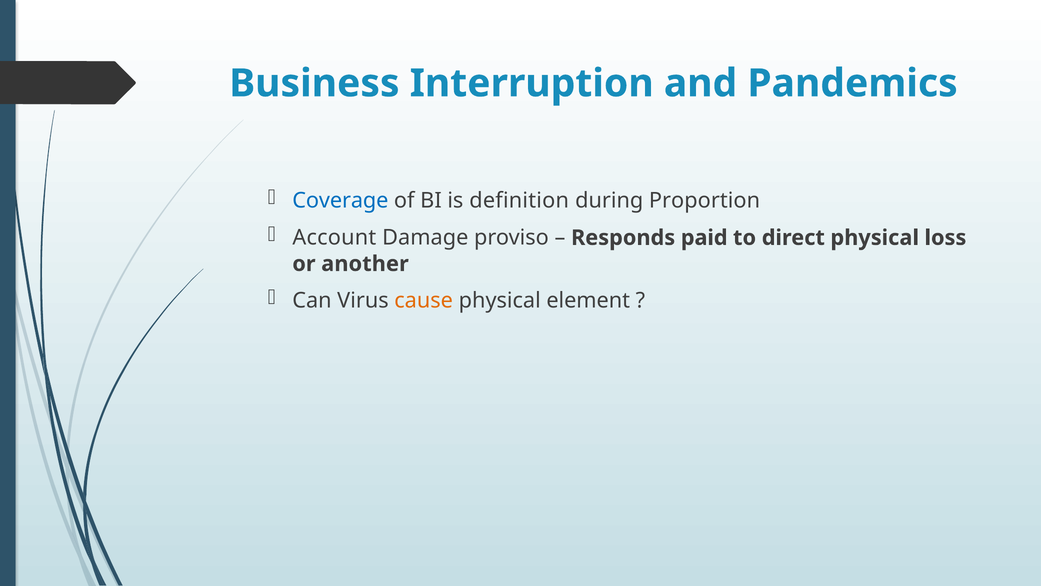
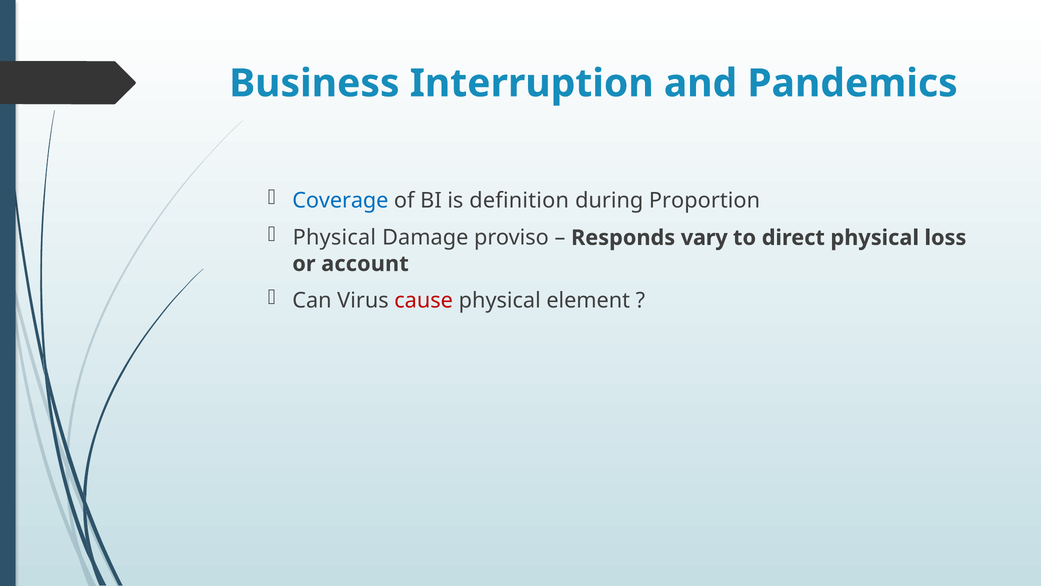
Account: Account -> Physical (334, 238)
paid: paid -> vary (704, 238)
another: another -> account (365, 264)
cause colour: orange -> red (424, 301)
